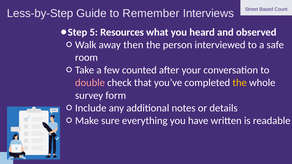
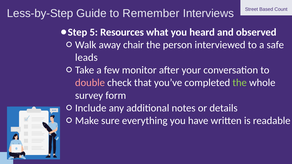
then: then -> chair (133, 45)
room: room -> leads (86, 58)
counted: counted -> monitor (139, 70)
the colour: yellow -> light green (240, 83)
